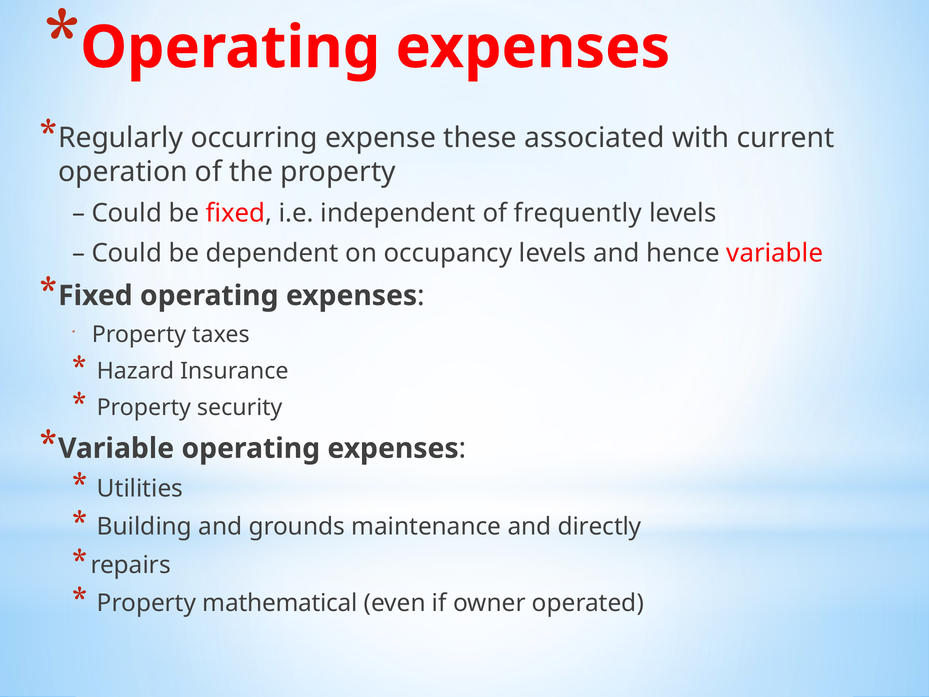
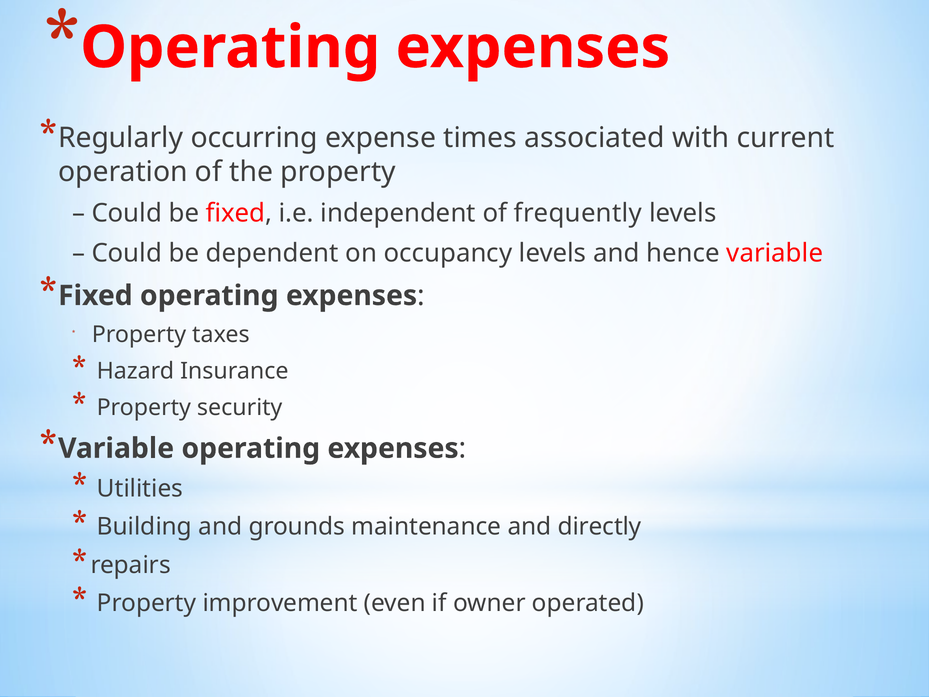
these: these -> times (480, 138)
mathematical: mathematical -> improvement (280, 603)
